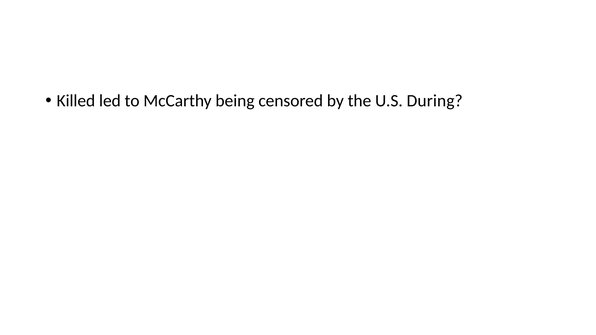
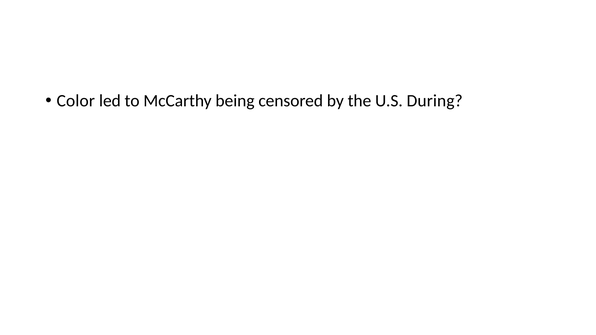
Killed: Killed -> Color (76, 101)
